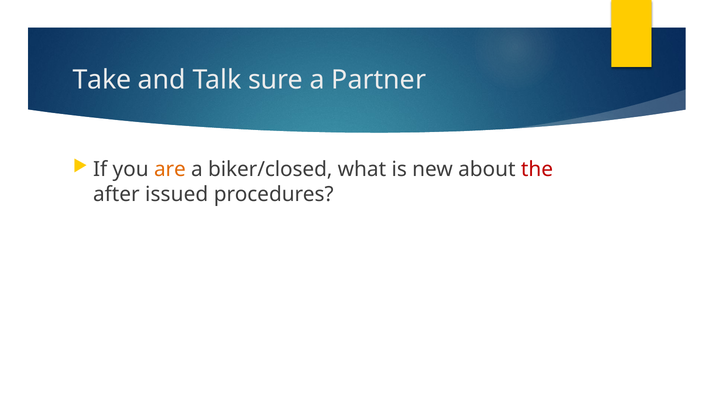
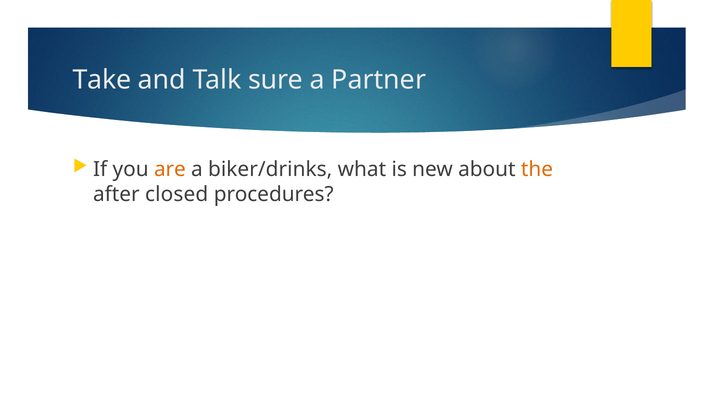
biker/closed: biker/closed -> biker/drinks (270, 169)
the colour: red -> orange (537, 169)
issued: issued -> closed (177, 194)
